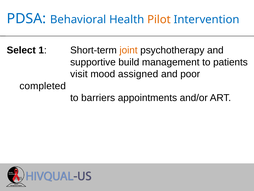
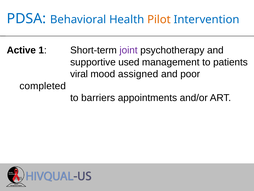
Select: Select -> Active (21, 50)
joint colour: orange -> purple (129, 50)
build: build -> used (129, 62)
visit: visit -> viral (79, 74)
